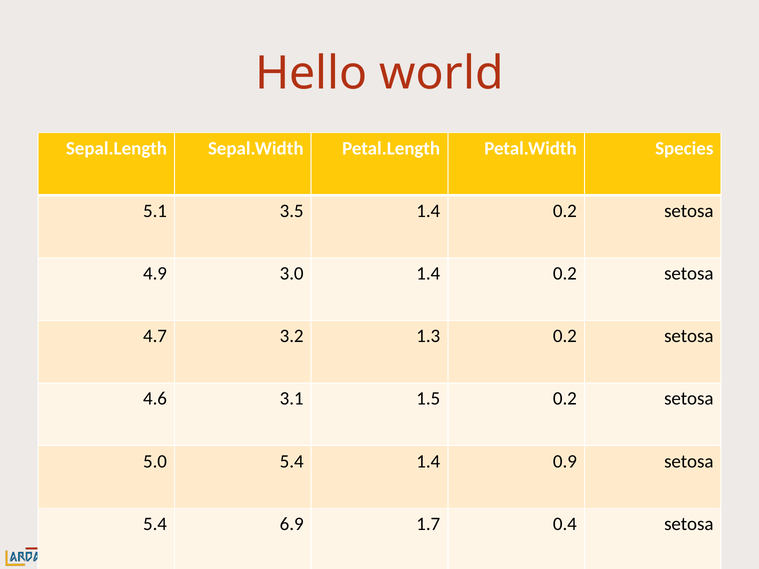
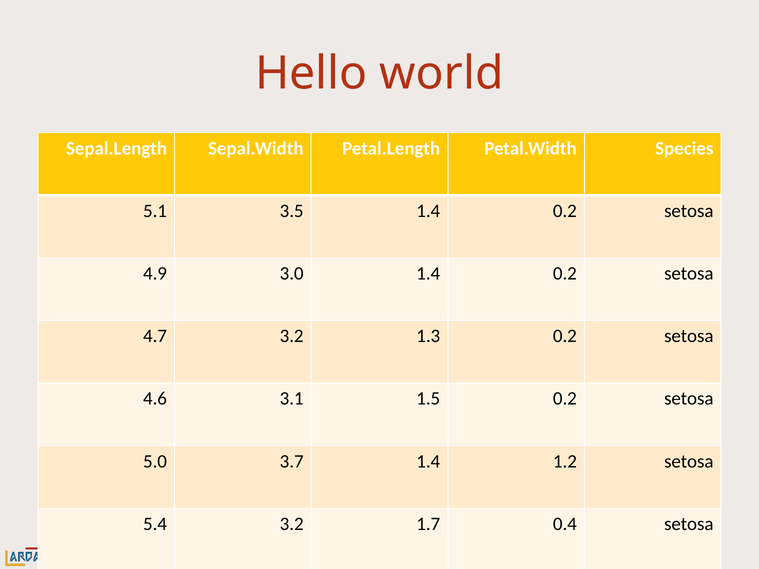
5.0 5.4: 5.4 -> 3.7 (292, 461)
0.9: 0.9 -> 1.2 (565, 461)
5.4 6.9: 6.9 -> 3.2 (292, 524)
